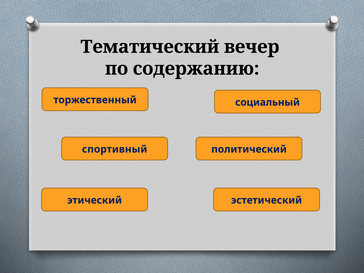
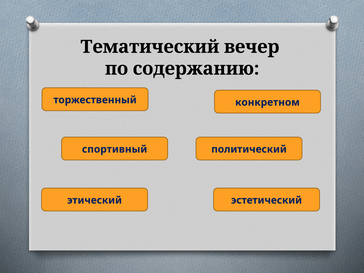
социальный: социальный -> конкретном (267, 102)
